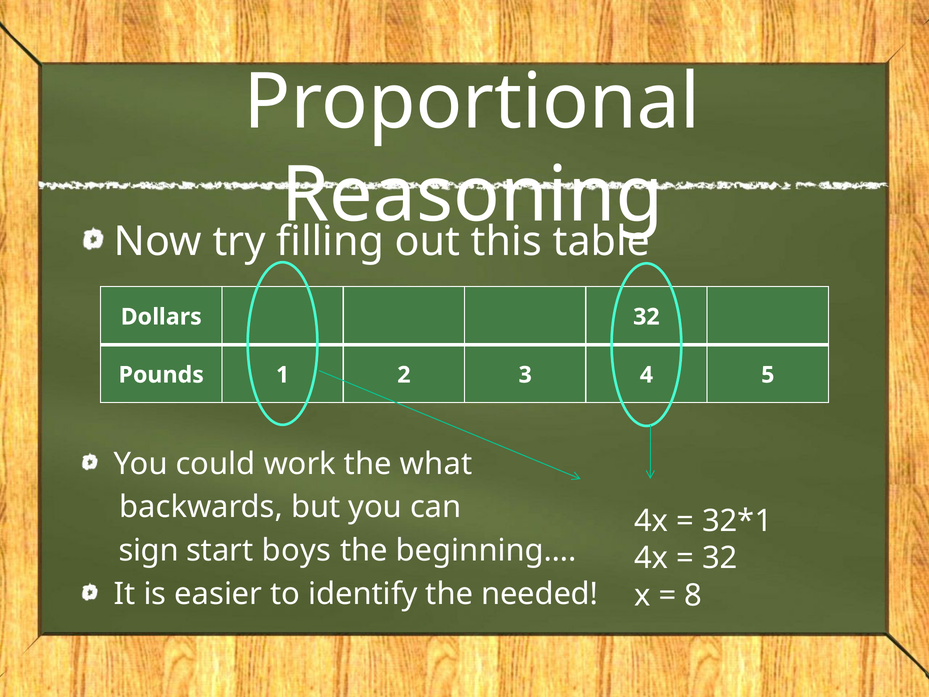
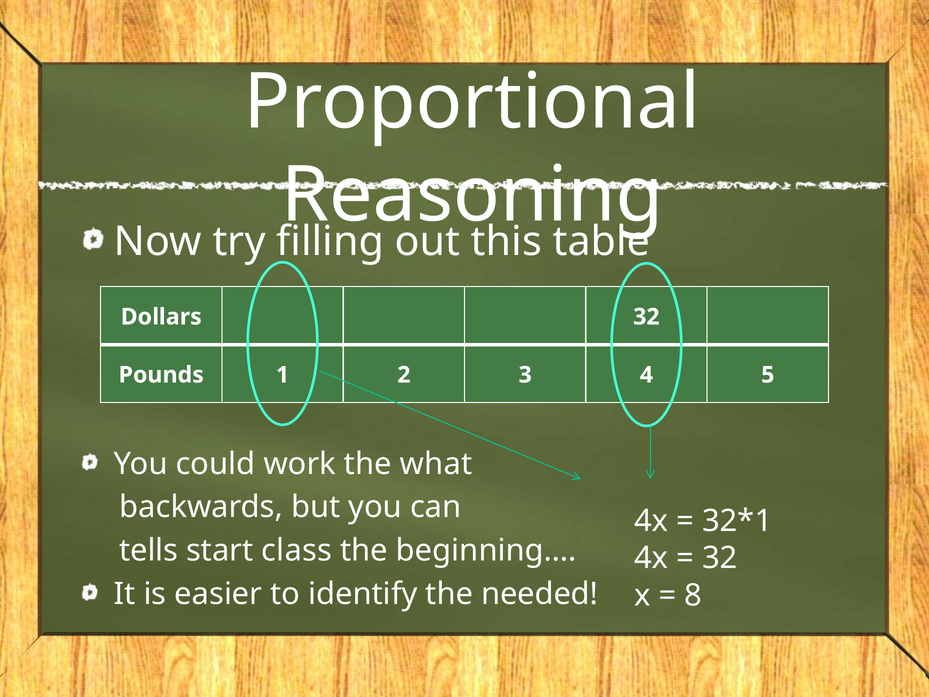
sign: sign -> tells (149, 550)
boys: boys -> class (297, 550)
